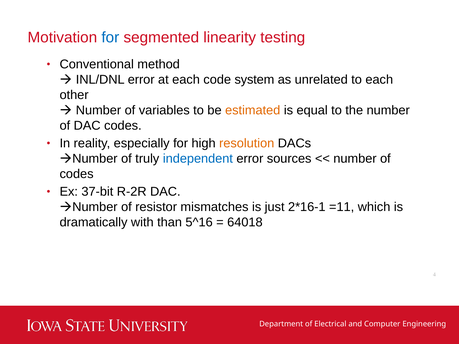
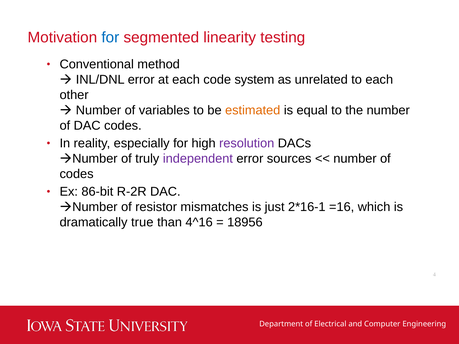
resolution colour: orange -> purple (247, 143)
independent colour: blue -> purple (198, 159)
37-bit: 37-bit -> 86-bit (97, 192)
=11: =11 -> =16 (342, 207)
with: with -> true (142, 222)
5^16: 5^16 -> 4^16 (199, 222)
64018: 64018 -> 18956 (245, 222)
